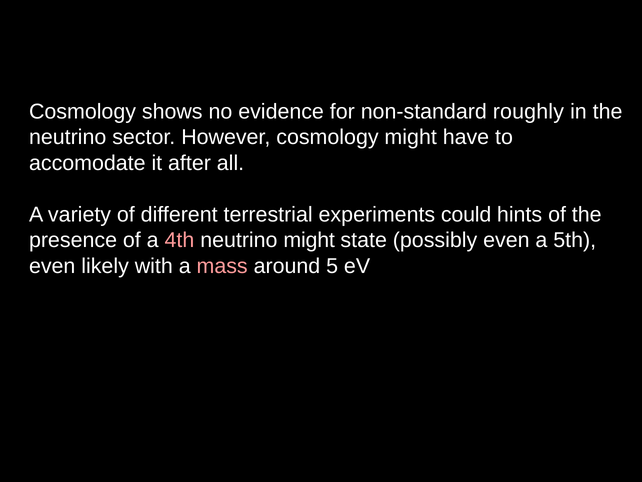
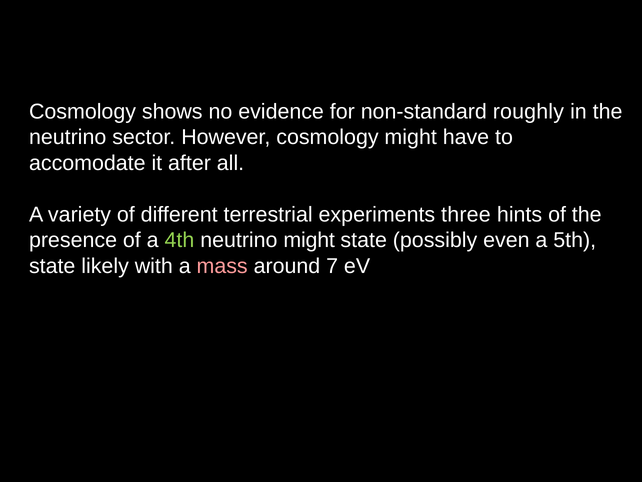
could: could -> three (466, 214)
4th colour: pink -> light green (179, 240)
even: even -> state (52, 266)
5: 5 -> 7 (332, 266)
